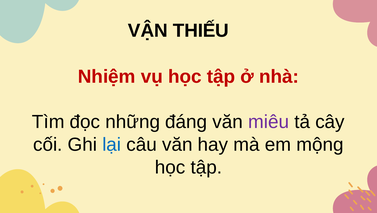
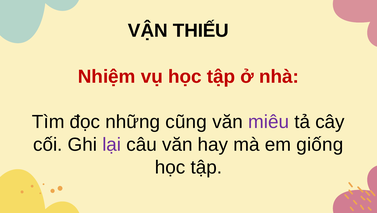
đáng: đáng -> cũng (186, 122)
lại colour: blue -> purple (112, 144)
mộng: mộng -> giống (320, 144)
